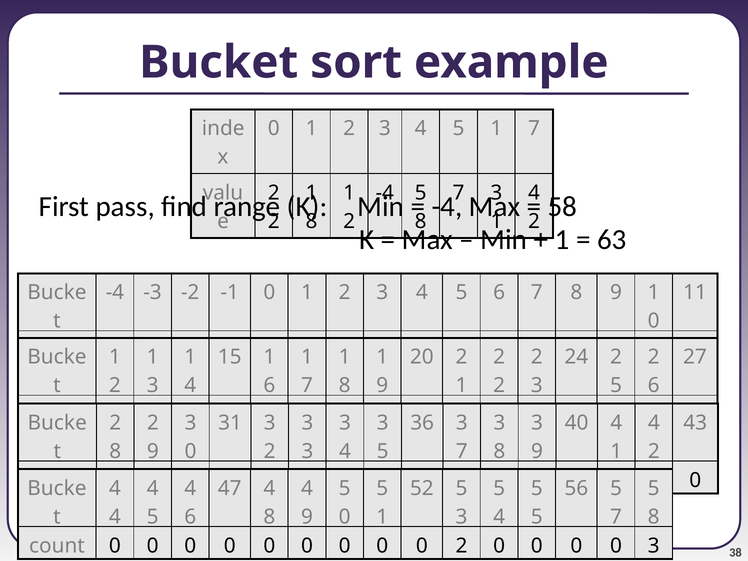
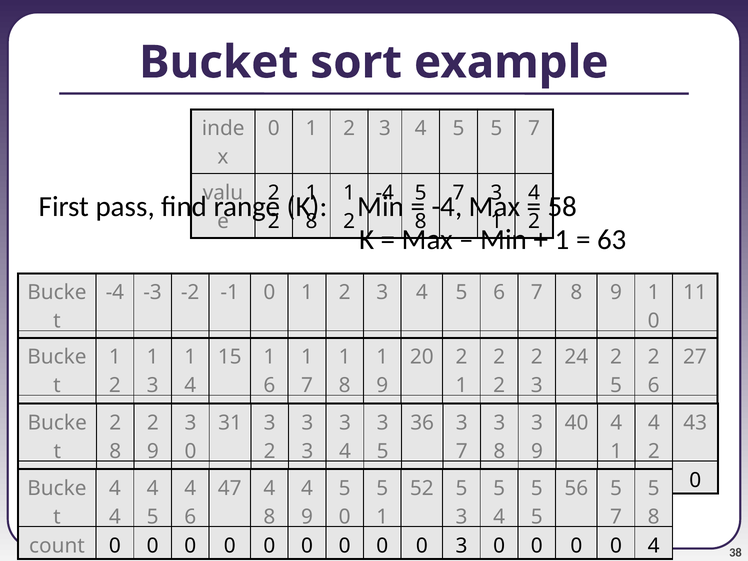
3 4 5 1: 1 -> 5 (496, 129)
0 2: 2 -> 3 (461, 546)
0 3: 3 -> 4 (654, 546)
